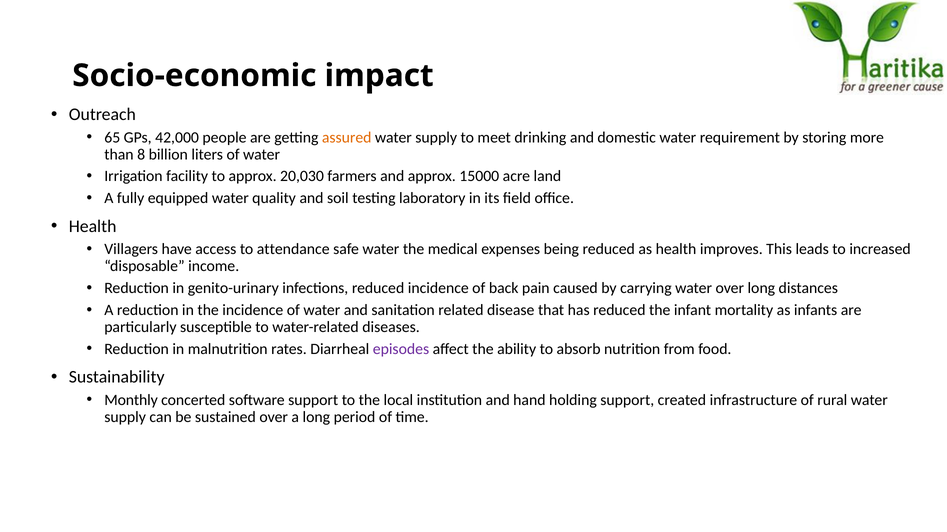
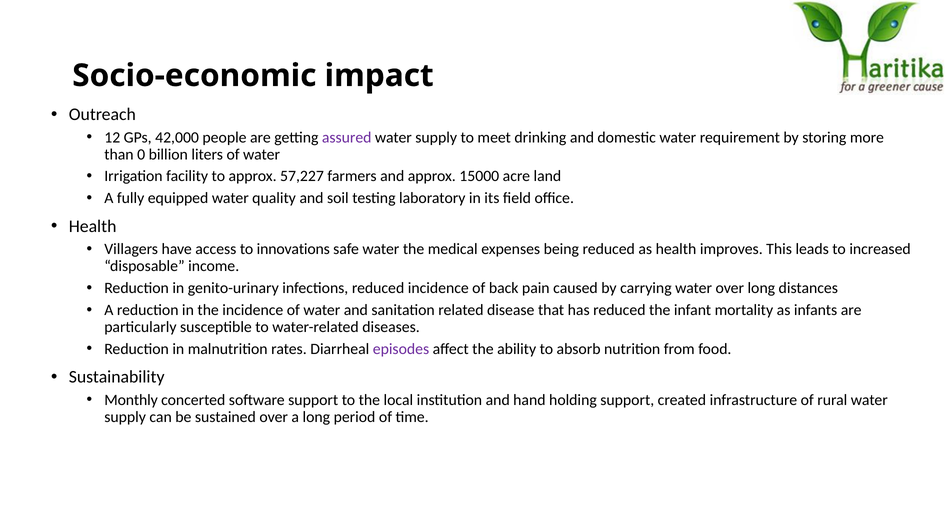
65: 65 -> 12 (112, 138)
assured colour: orange -> purple (347, 138)
8: 8 -> 0 (141, 155)
20,030: 20,030 -> 57,227 (302, 177)
attendance: attendance -> innovations (293, 249)
